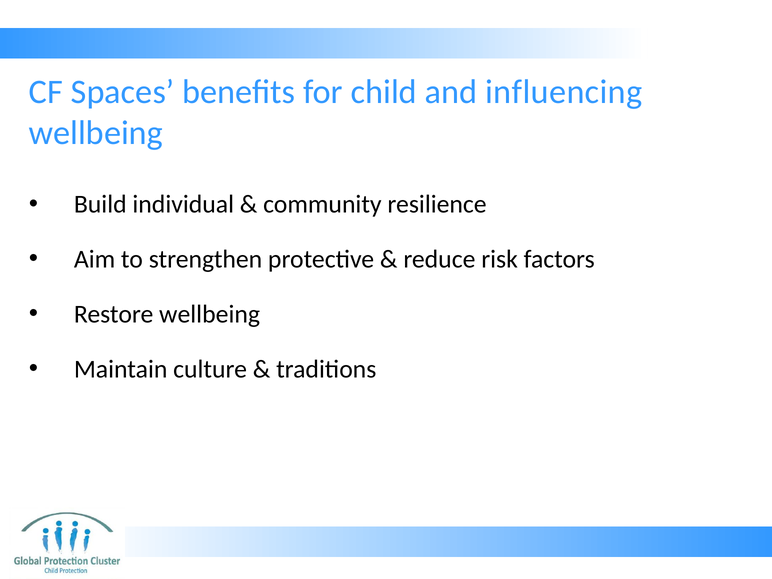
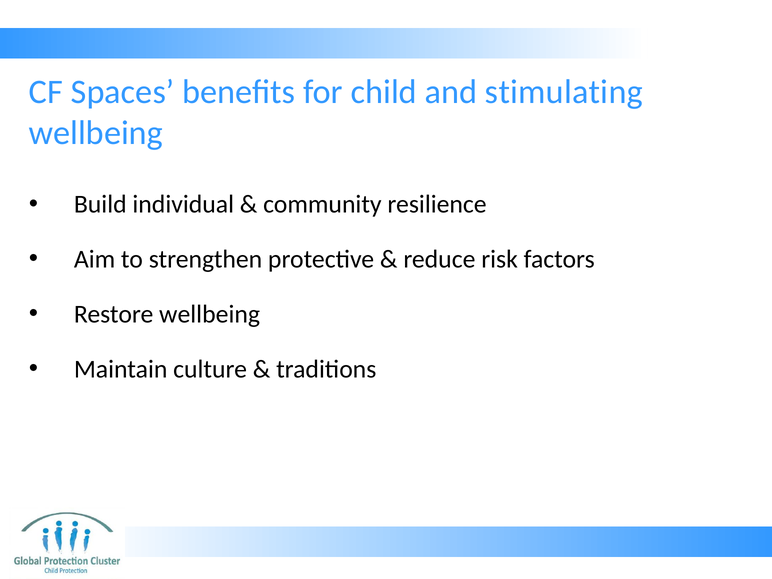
influencing: influencing -> stimulating (564, 92)
